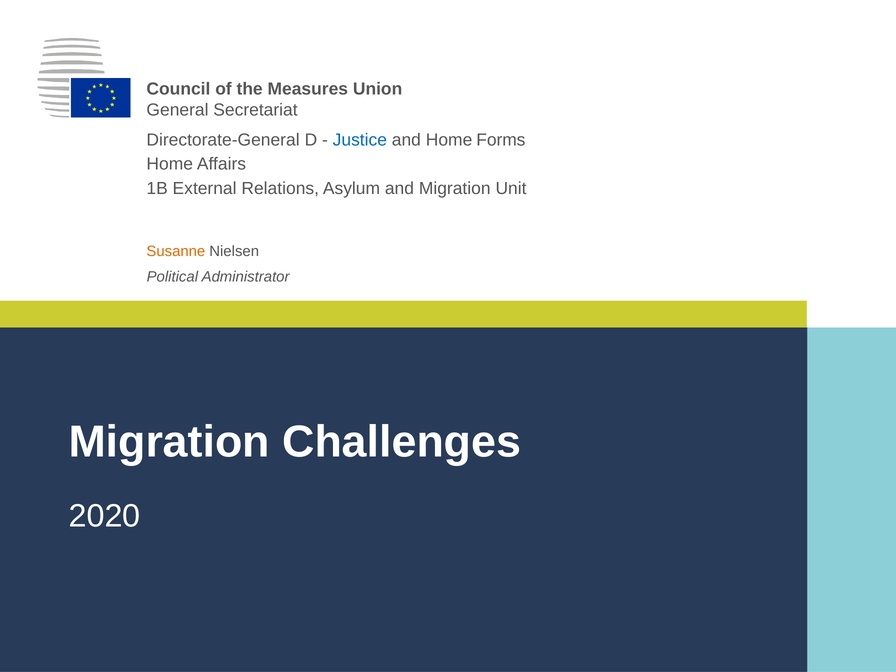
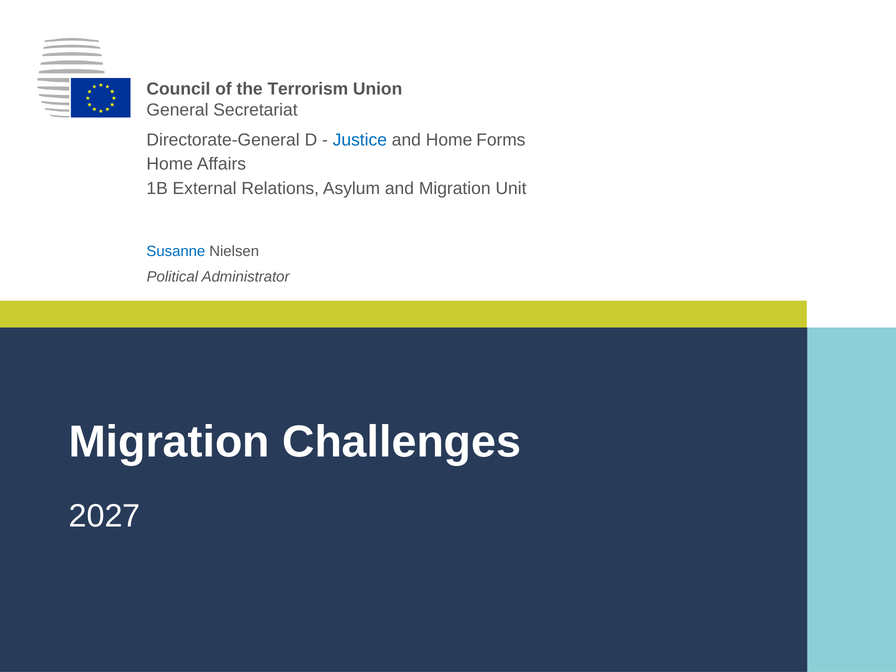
Measures: Measures -> Terrorism (308, 89)
Susanne colour: orange -> blue (176, 251)
2020: 2020 -> 2027 (105, 516)
